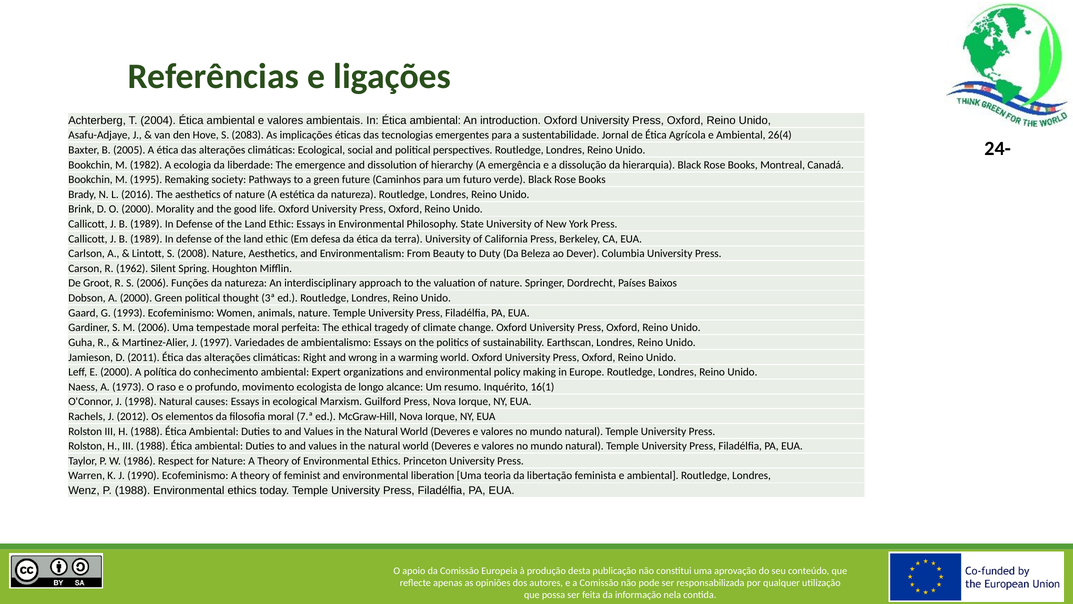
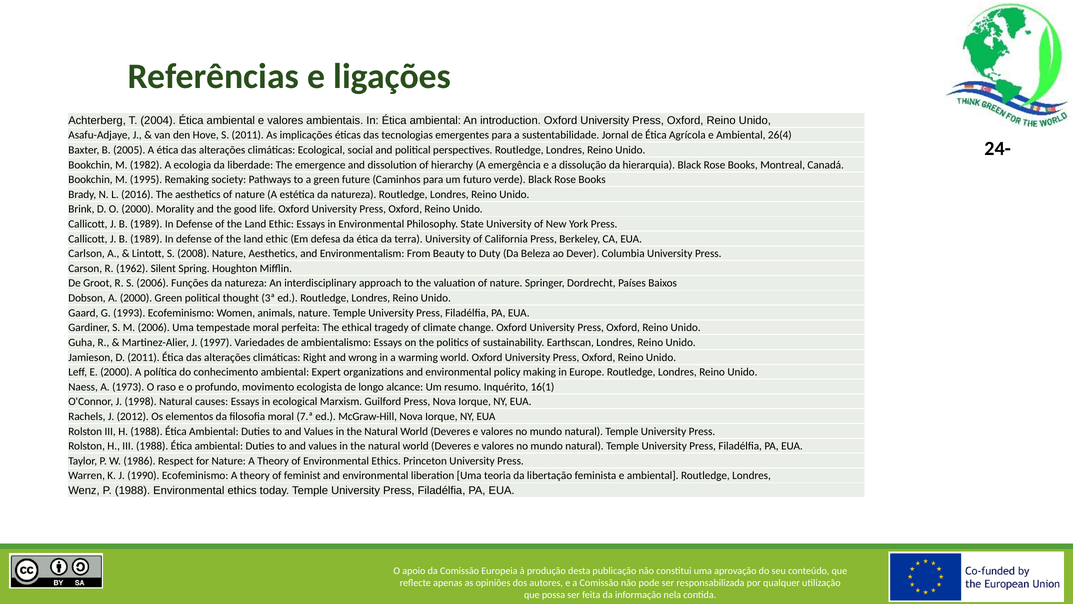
S 2083: 2083 -> 2011 (248, 135)
